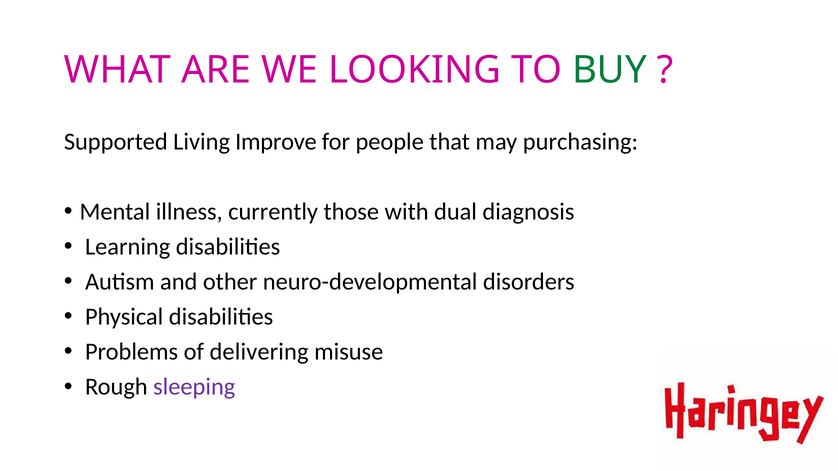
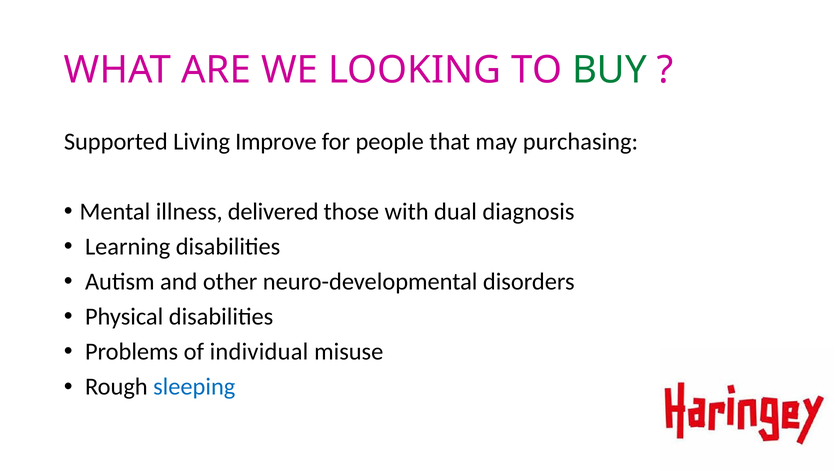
currently: currently -> delivered (273, 212)
delivering: delivering -> individual (259, 352)
sleeping colour: purple -> blue (194, 387)
